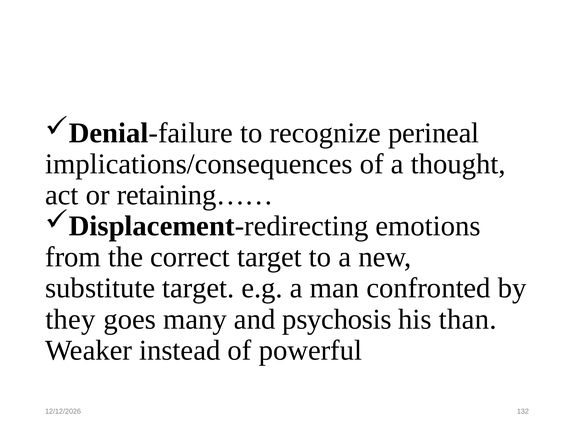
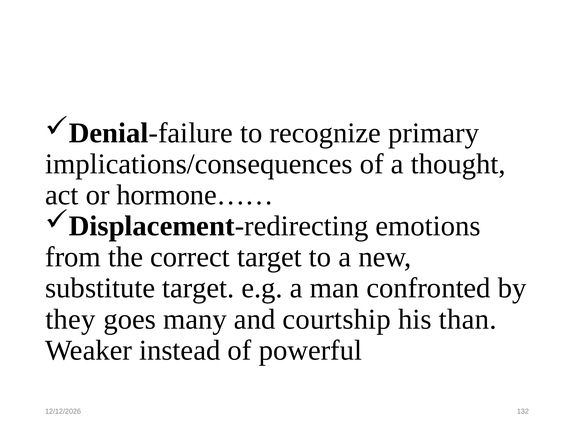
perineal: perineal -> primary (434, 133)
retaining……: retaining…… -> hormone…… (195, 195)
psychosis: psychosis -> courtship (337, 319)
